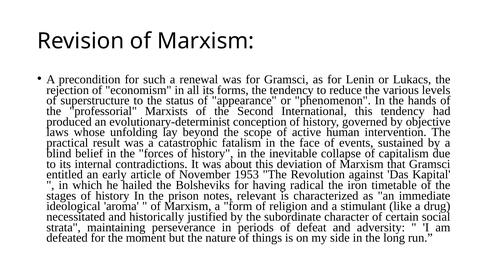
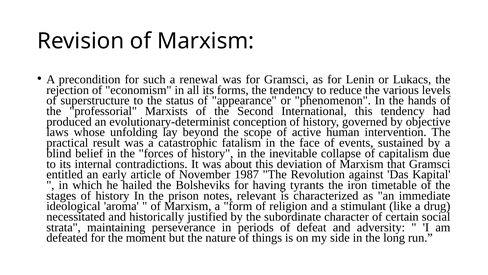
1953: 1953 -> 1987 (247, 174)
radical: radical -> tyrants (307, 185)
